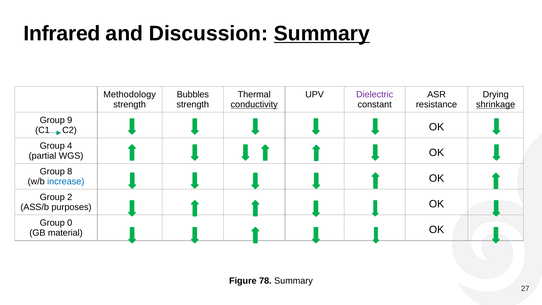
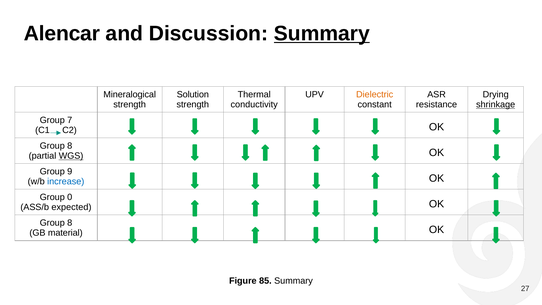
Infrared: Infrared -> Alencar (62, 33)
Methodology: Methodology -> Mineralogical (130, 94)
Bubbles: Bubbles -> Solution (193, 94)
Dielectric colour: purple -> orange (375, 94)
conductivity underline: present -> none (254, 105)
9: 9 -> 7 (70, 120)
4: 4 -> 8 (70, 146)
WGS underline: none -> present (71, 156)
8: 8 -> 9 (70, 171)
2: 2 -> 0 (70, 197)
purposes: purposes -> expected (71, 207)
0: 0 -> 8 (70, 223)
78: 78 -> 85 (265, 281)
